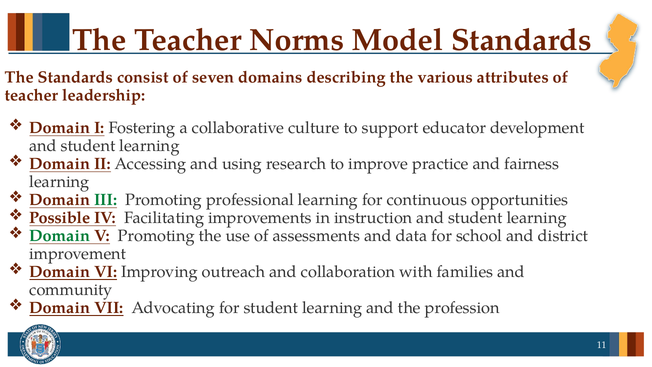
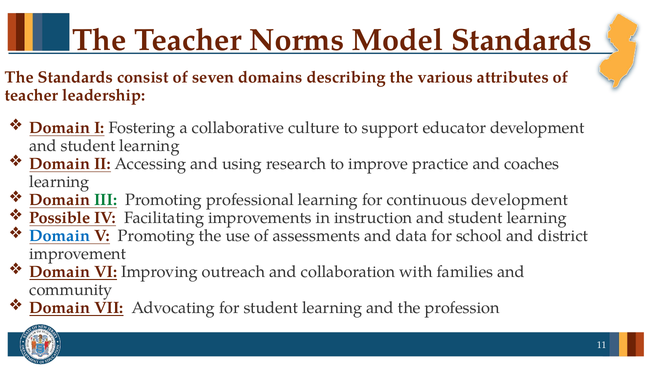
fairness: fairness -> coaches (532, 164)
continuous opportunities: opportunities -> development (520, 200)
Domain colour: green -> blue (60, 236)
